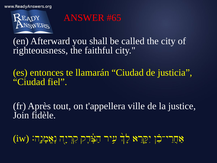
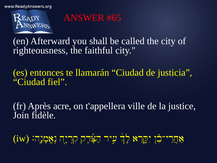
tout: tout -> acre (62, 106)
